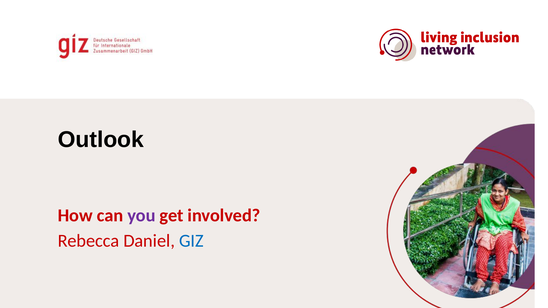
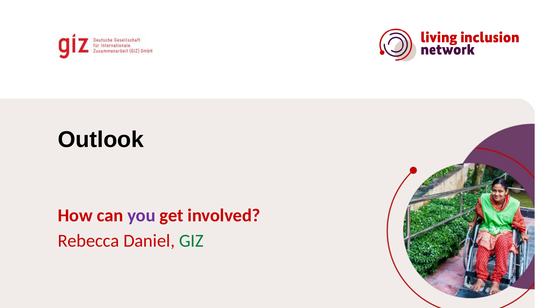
GIZ colour: blue -> green (191, 241)
